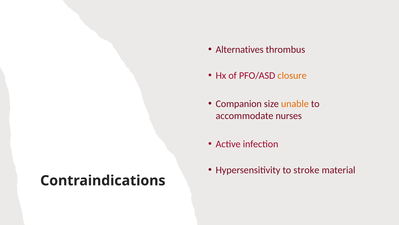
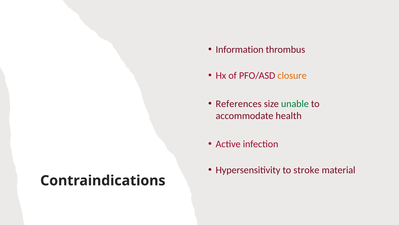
Alternatives: Alternatives -> Information (240, 49)
Companion: Companion -> References (239, 104)
unable colour: orange -> green (295, 104)
nurses: nurses -> health (289, 116)
